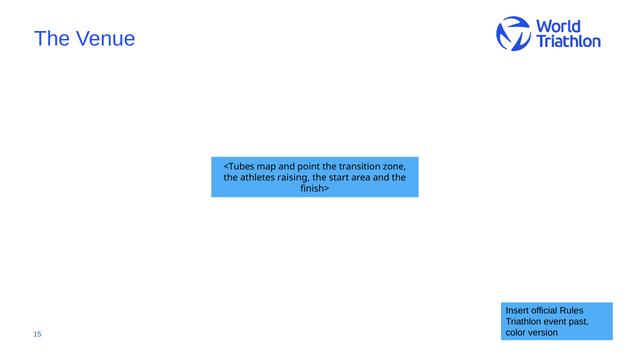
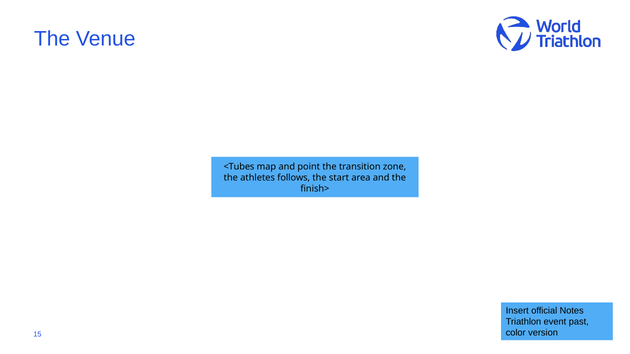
raising: raising -> follows (294, 178)
Rules: Rules -> Notes (572, 311)
